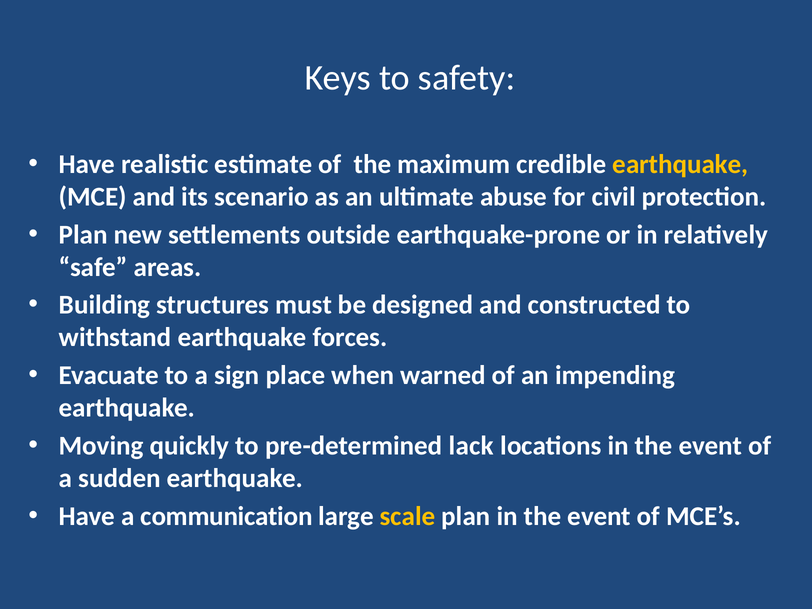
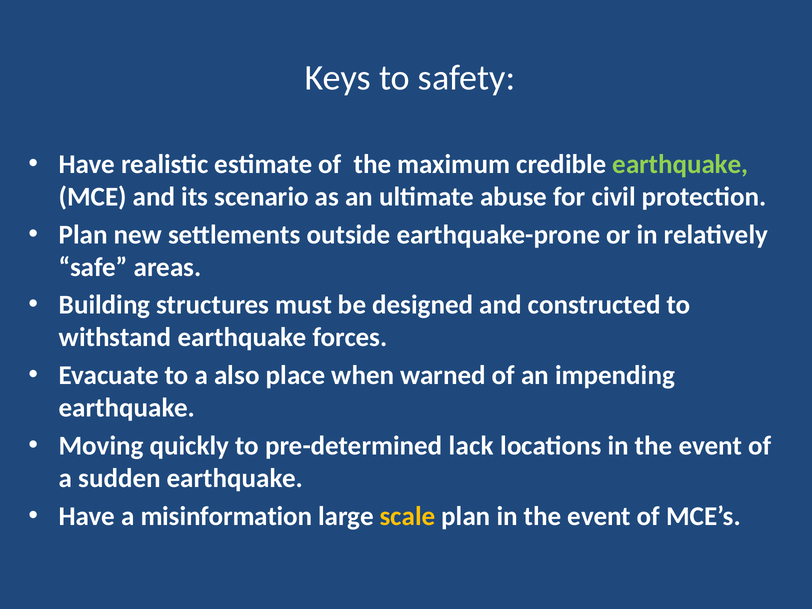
earthquake colour: yellow -> light green (680, 164)
sign: sign -> also (237, 375)
communication: communication -> misinformation (226, 516)
